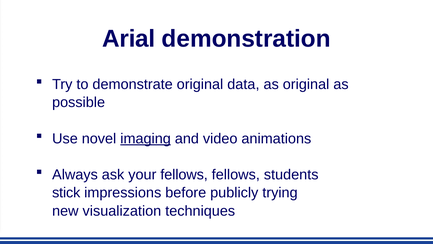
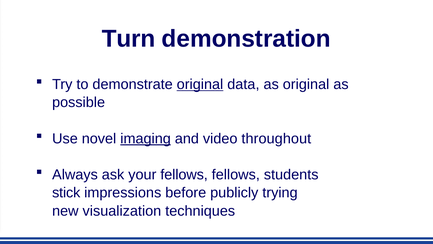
Arial: Arial -> Turn (129, 39)
original underline: none -> present (200, 84)
animations: animations -> throughout (276, 138)
